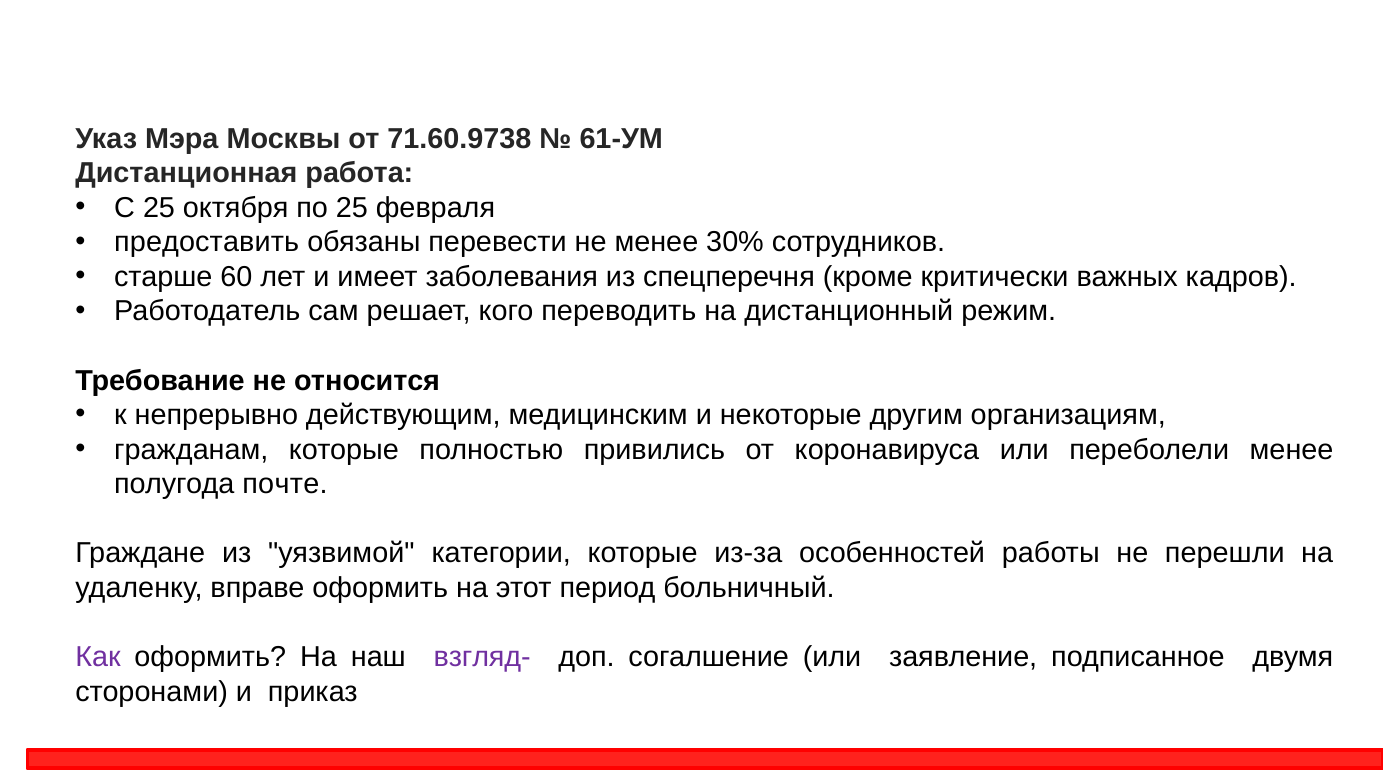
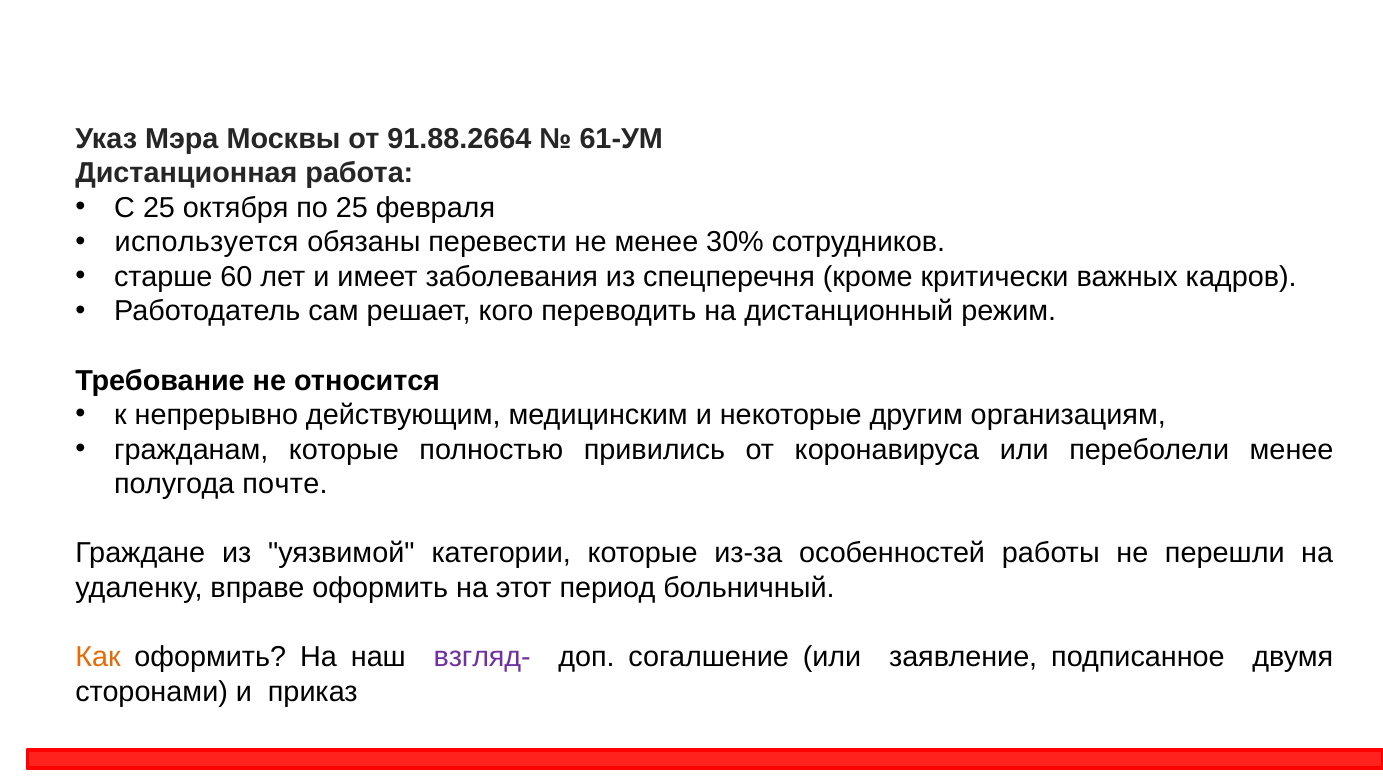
71.60.9738: 71.60.9738 -> 91.88.2664 (459, 139)
предоставить: предоставить -> используется (207, 242)
Как colour: purple -> orange (98, 657)
